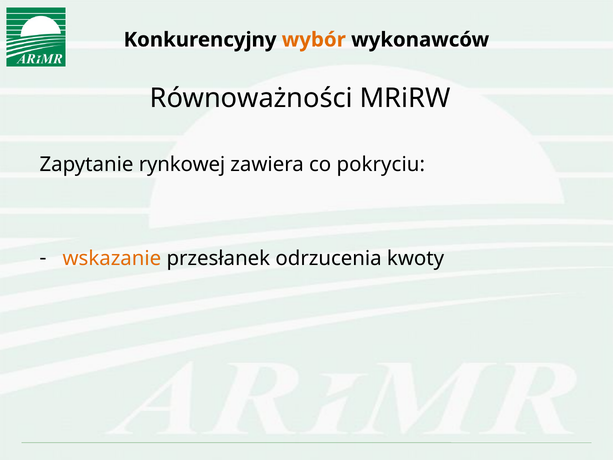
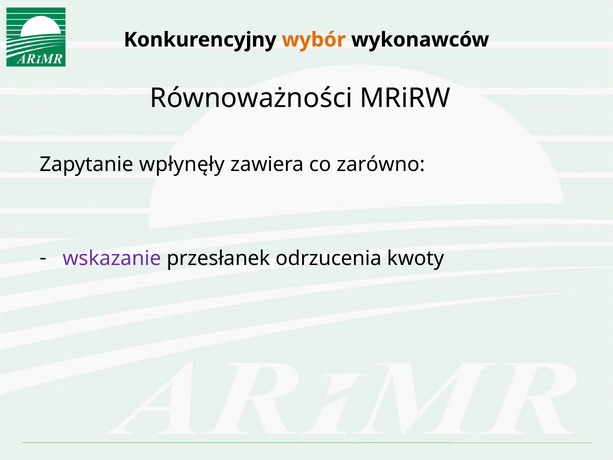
rynkowej: rynkowej -> wpłynęły (182, 164)
pokryciu: pokryciu -> zarówno (381, 164)
wskazanie colour: orange -> purple (112, 258)
